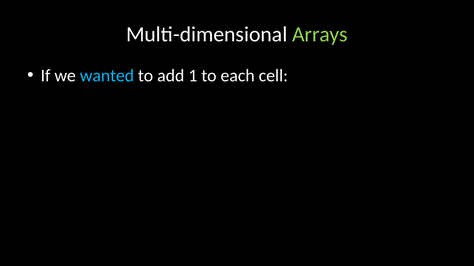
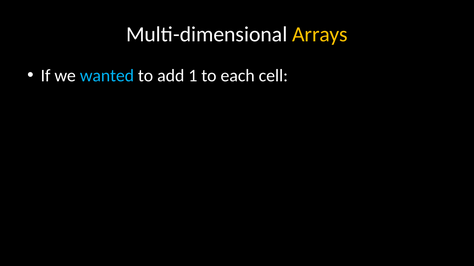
Arrays colour: light green -> yellow (320, 34)
